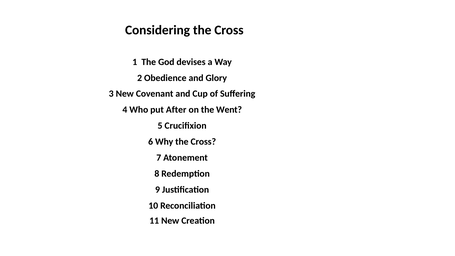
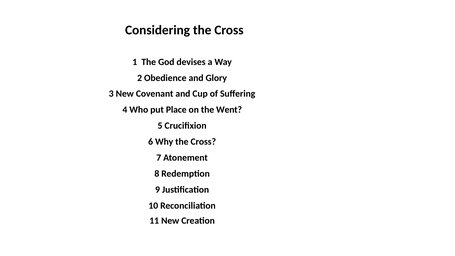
After: After -> Place (176, 110)
